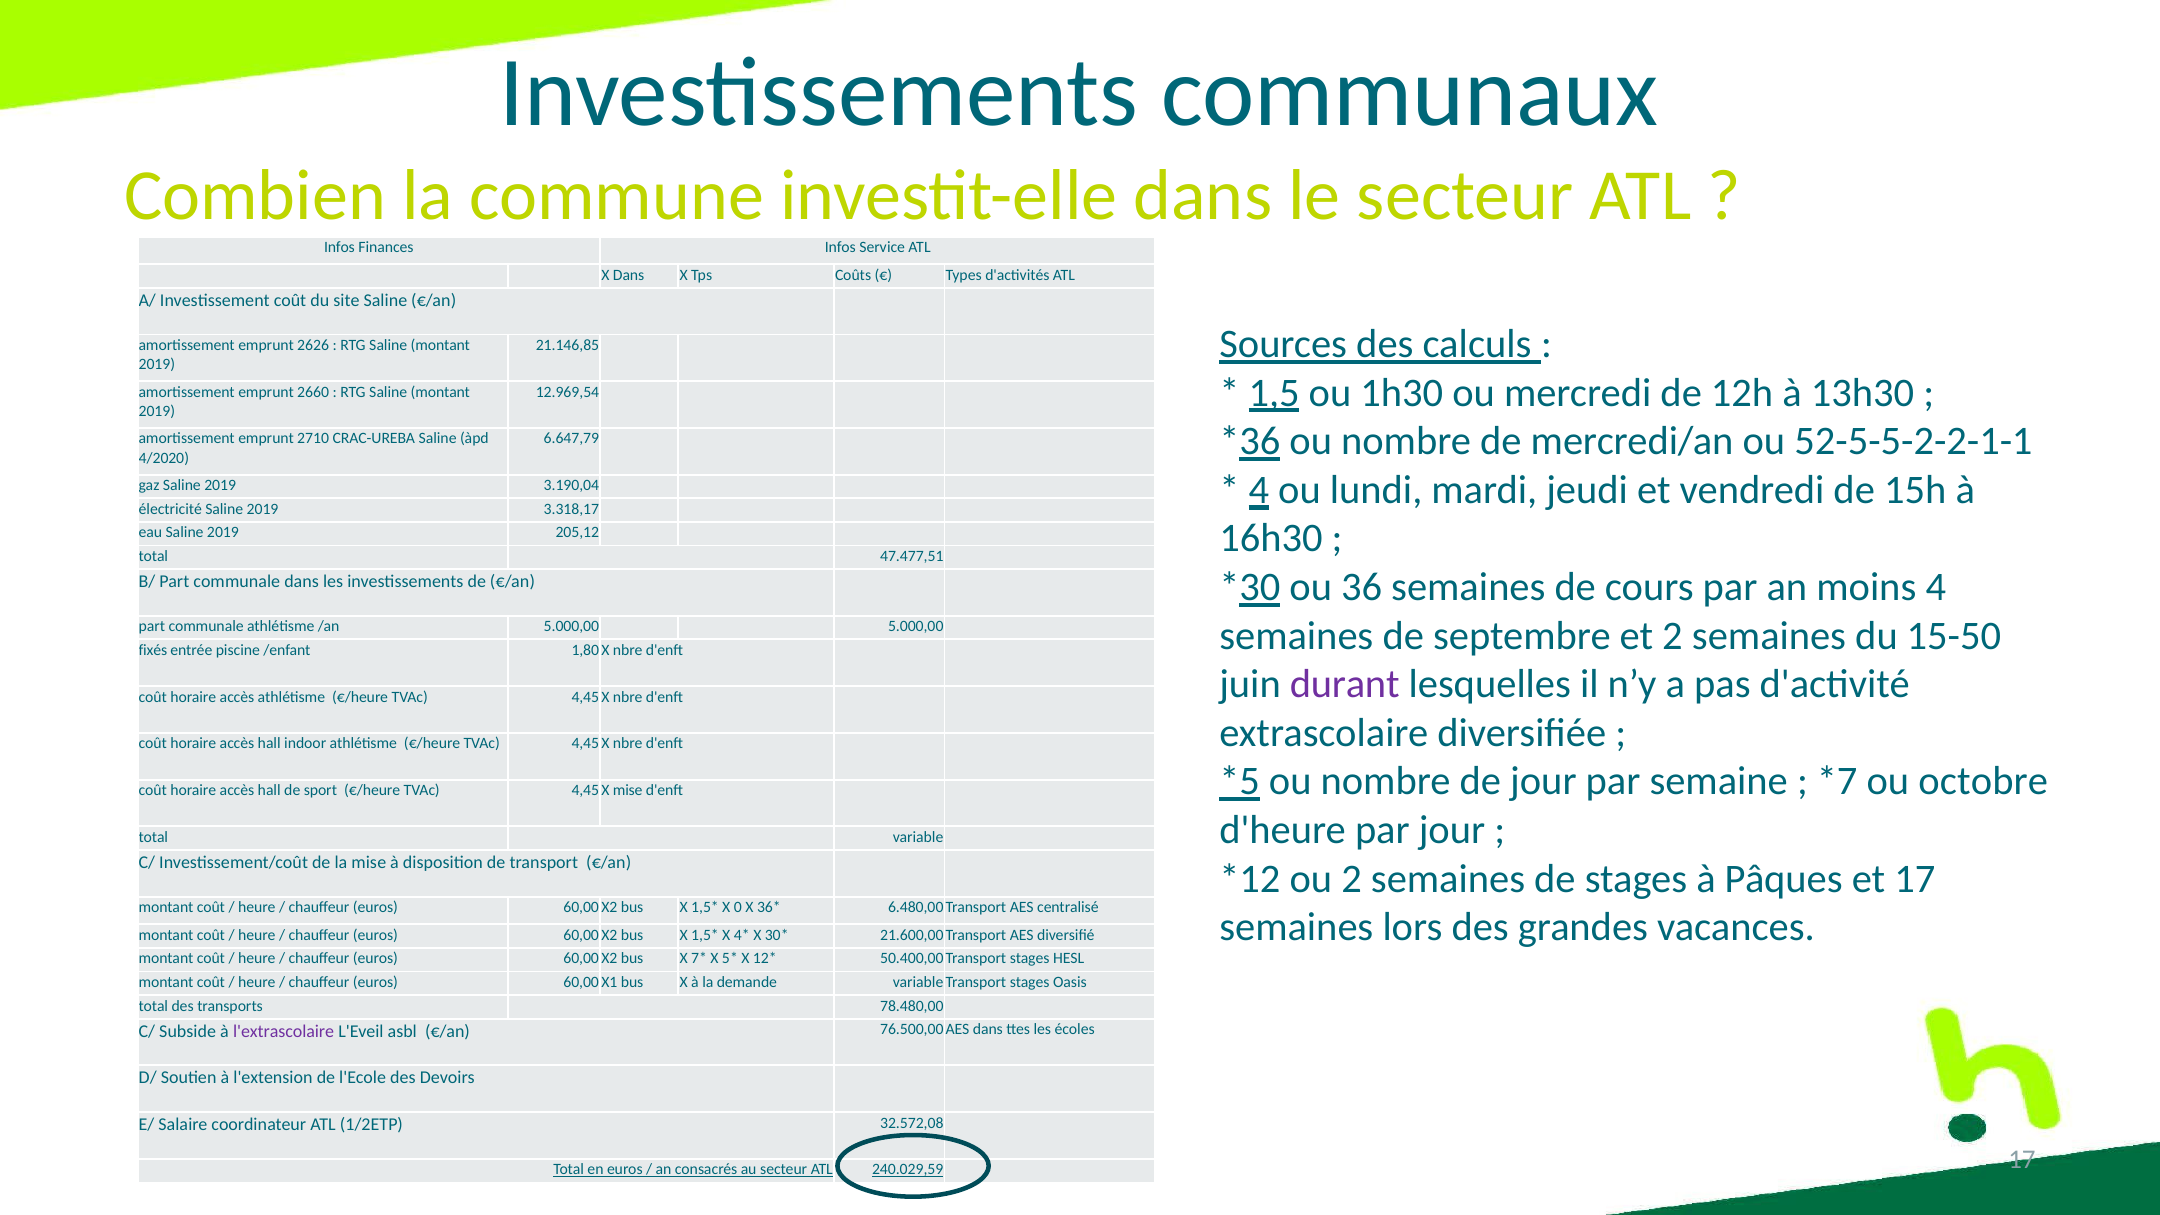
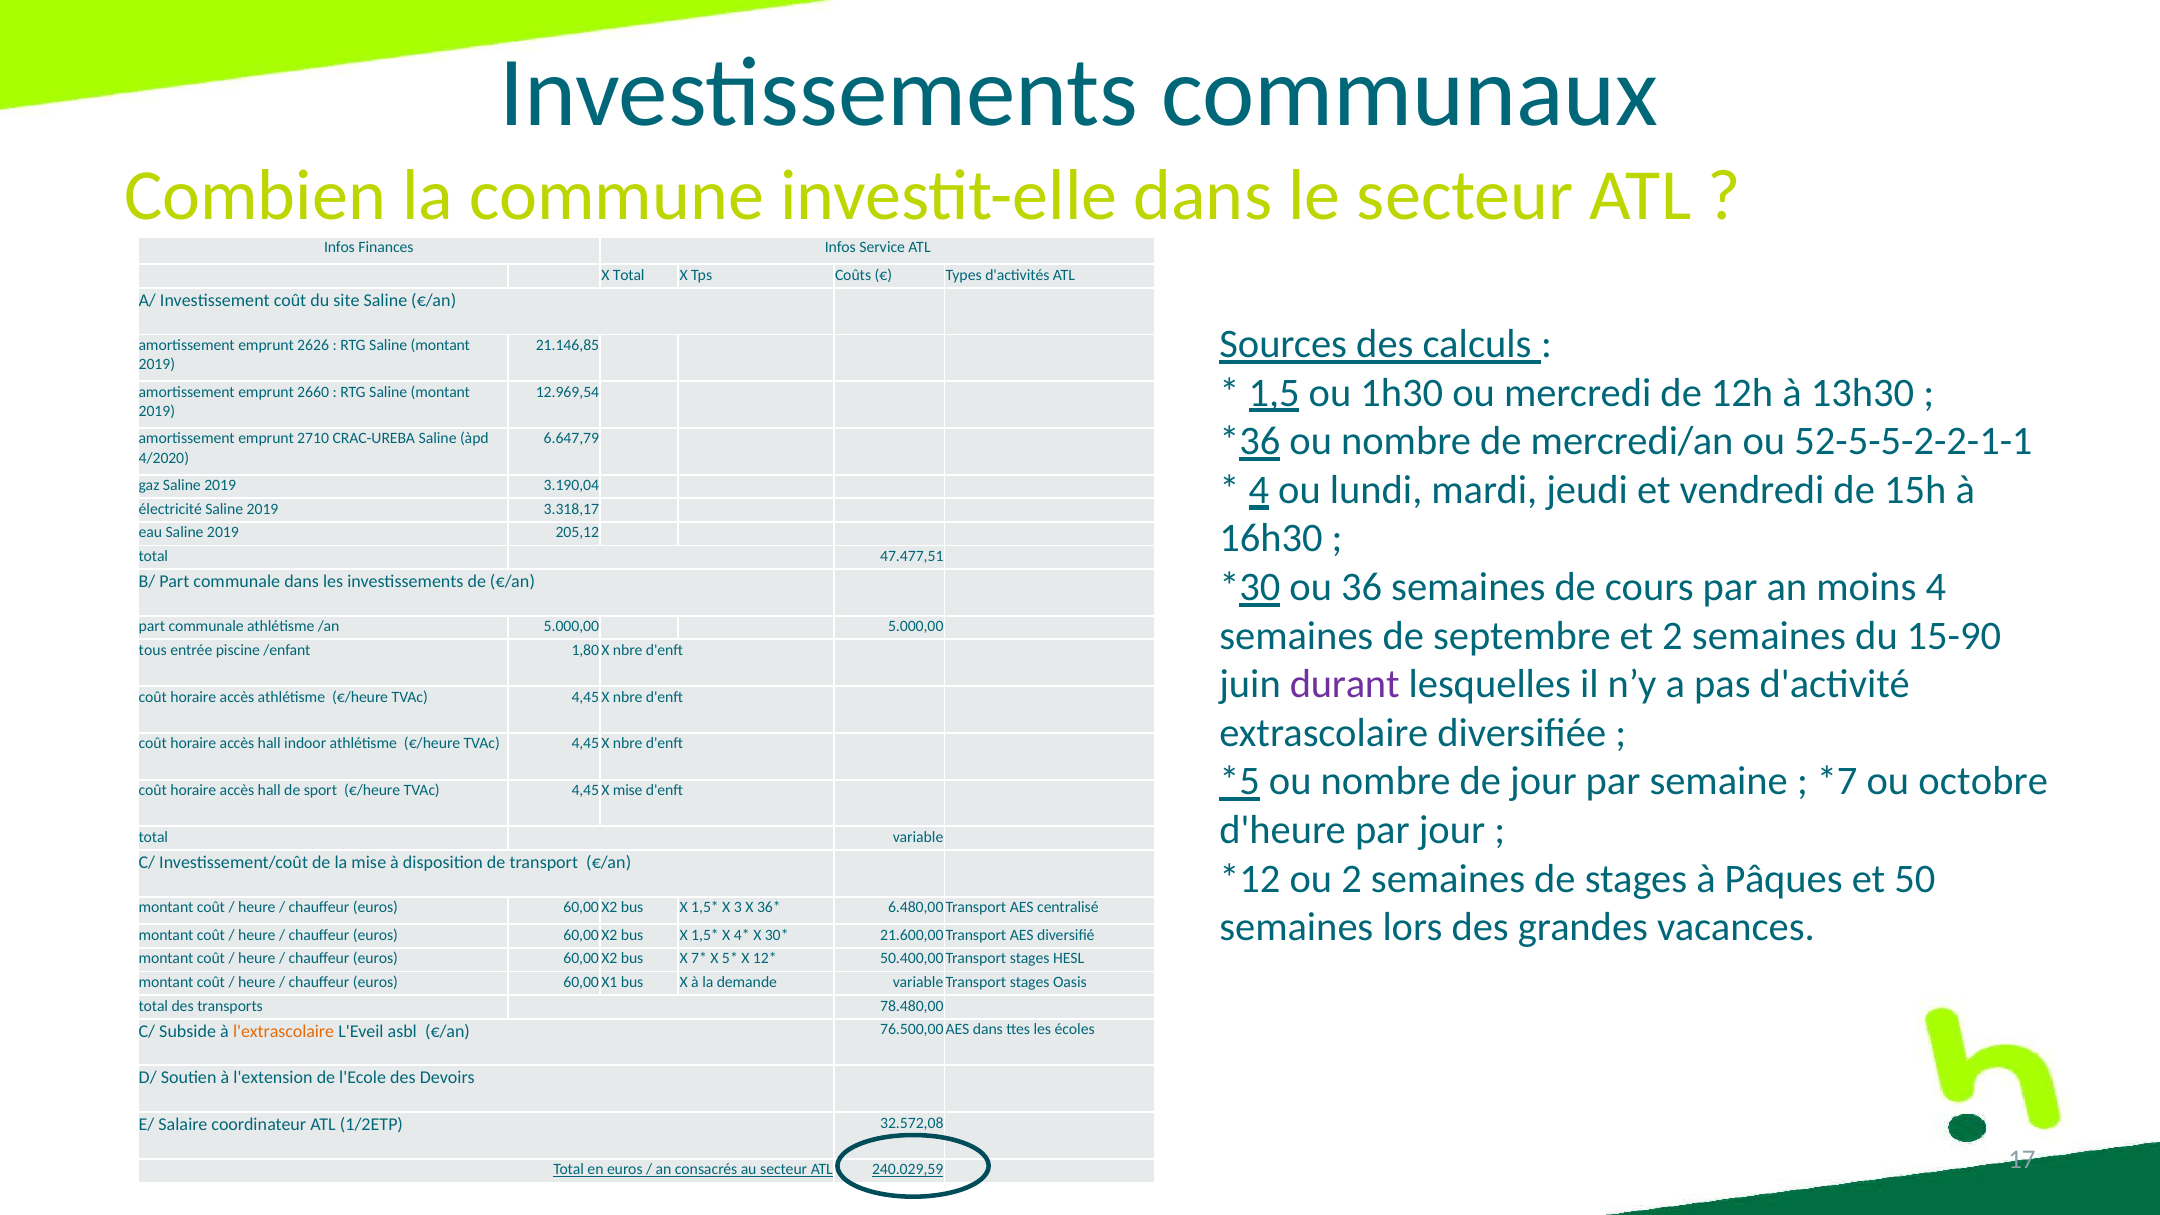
X Dans: Dans -> Total (629, 275)
15-50: 15-50 -> 15-90 (1954, 636)
fixés: fixés -> tous (153, 650)
et 17: 17 -> 50 (1915, 879)
0: 0 -> 3 (738, 908)
l'extrascolaire colour: purple -> orange (284, 1031)
